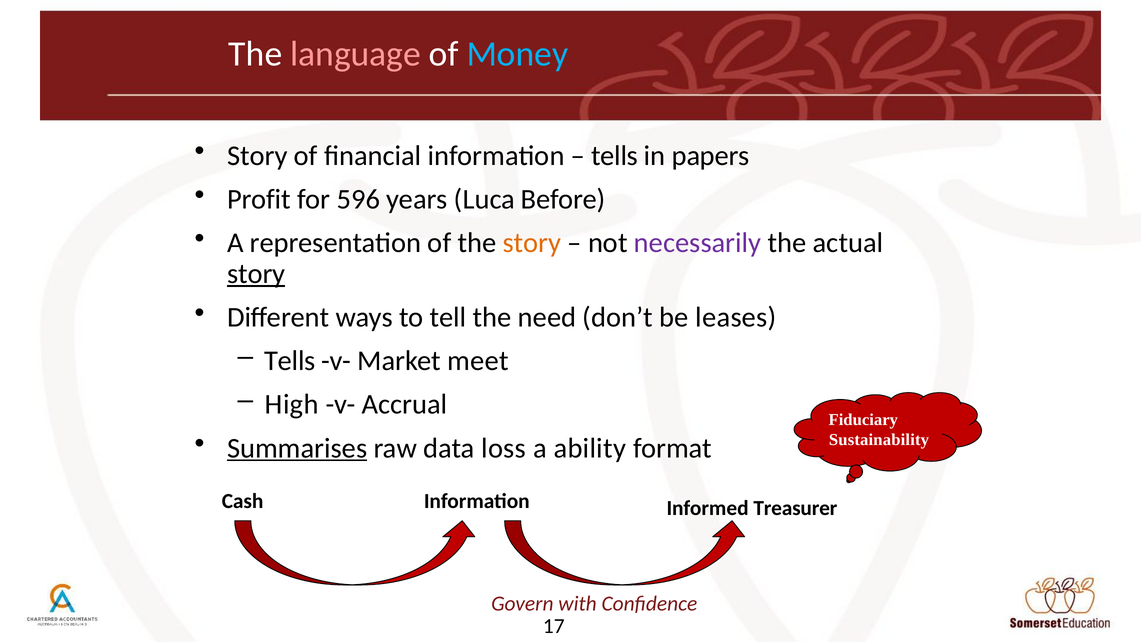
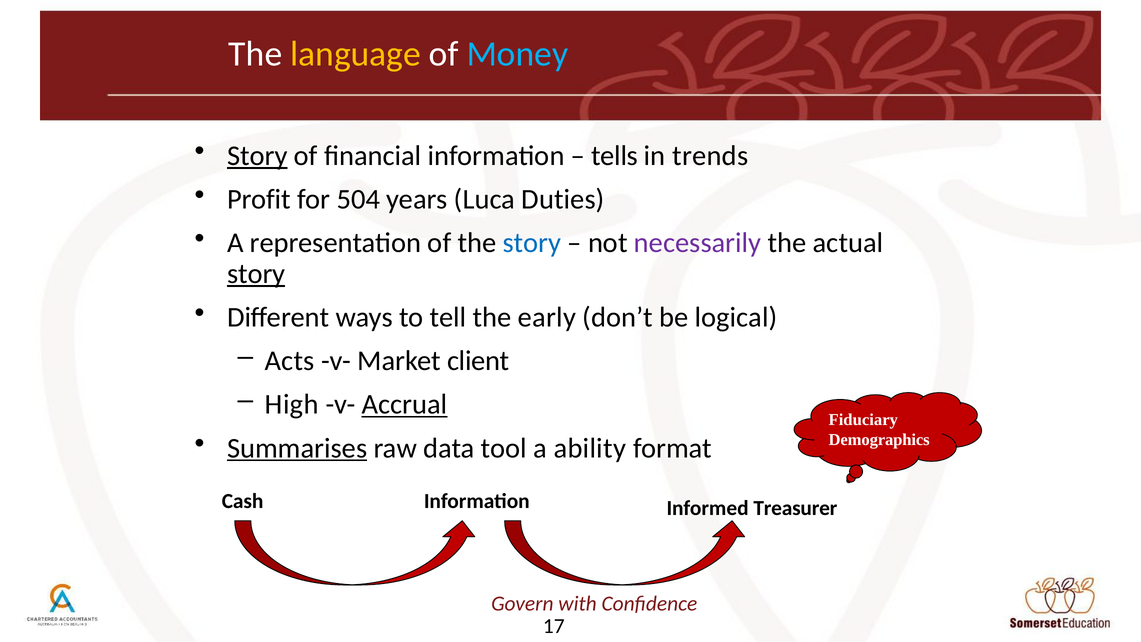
language colour: pink -> yellow (356, 54)
Story underline: none -> present (257, 156)
papers: papers -> trends (710, 156)
596: 596 -> 504 (358, 199)
Before: Before -> Duties (563, 199)
story colour: orange -> blue (532, 243)
need: need -> early (547, 317)
leases: leases -> logical (736, 317)
Tells: Tells -> Acts (290, 361)
meet: meet -> client (478, 361)
Accrual underline: none -> present (405, 404)
loss: loss -> tool (504, 448)
Sustainability: Sustainability -> Demographics (879, 439)
